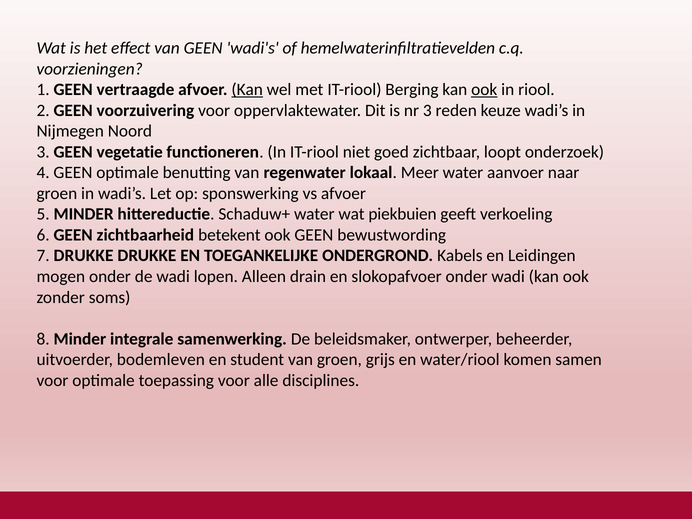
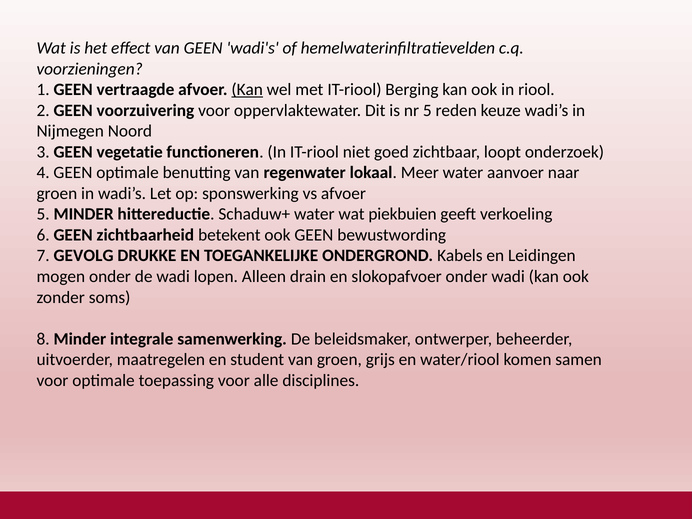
ook underline: present -> none (484, 90)
nr 3: 3 -> 5 (427, 110)
7 DRUKKE: DRUKKE -> GEVOLG (84, 256)
bodemleven: bodemleven -> maatregelen (161, 360)
